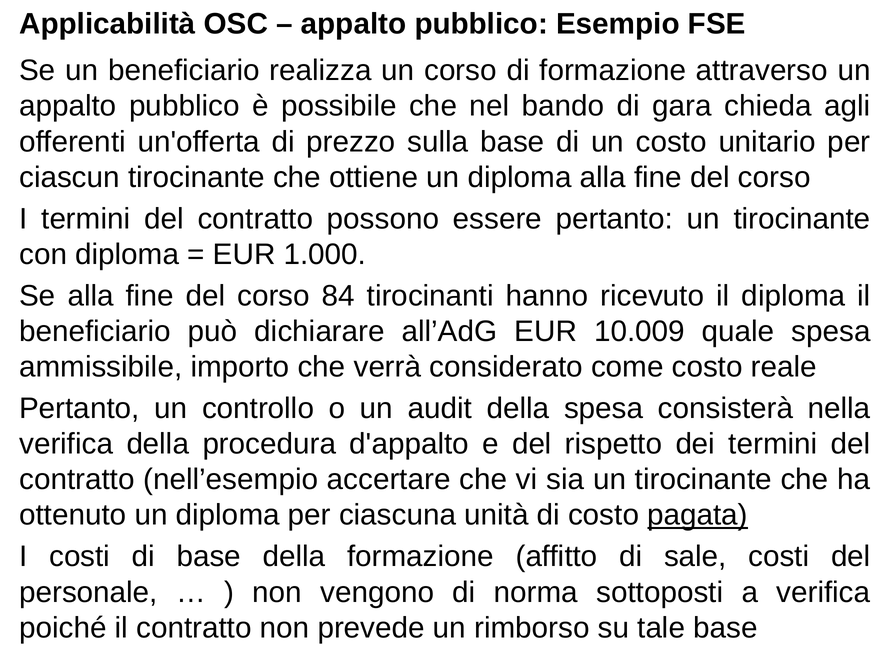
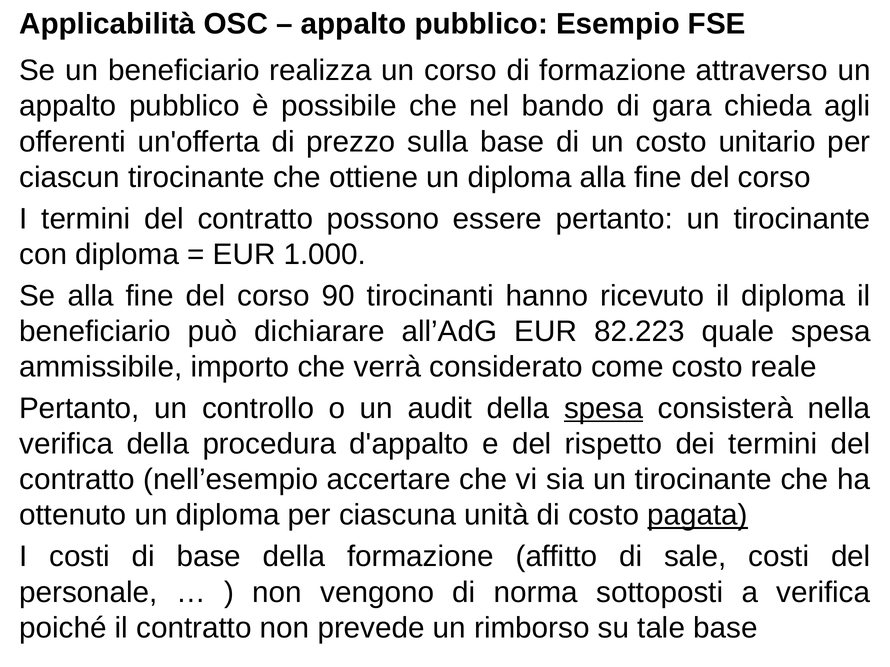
84: 84 -> 90 (338, 296)
10.009: 10.009 -> 82.223 (639, 332)
spesa underline: none -> present (604, 409)
